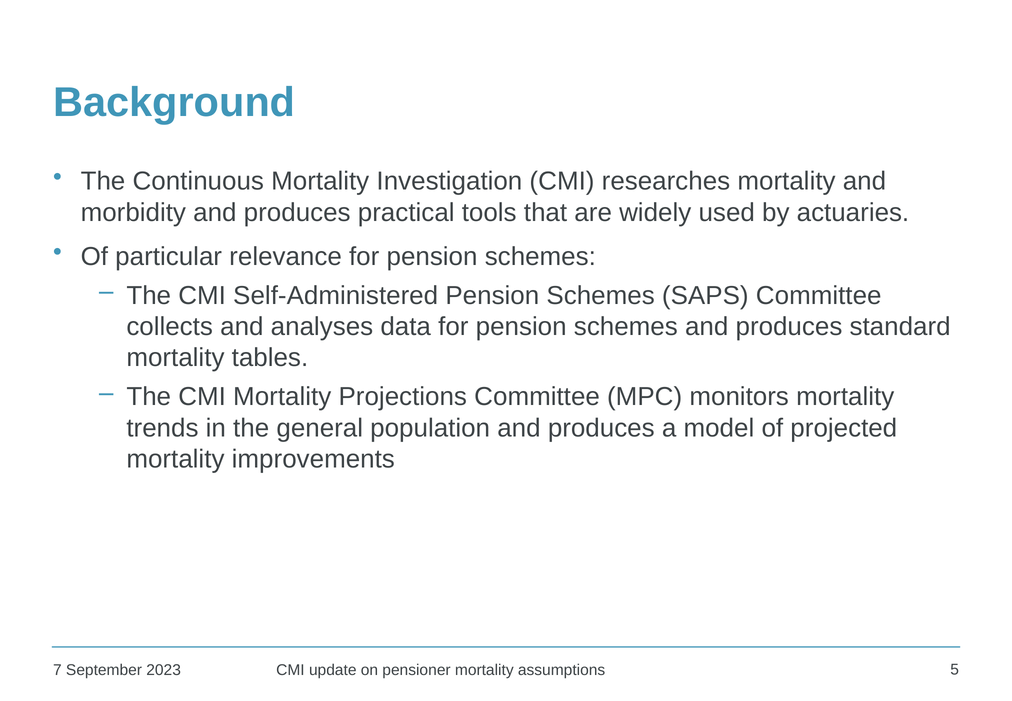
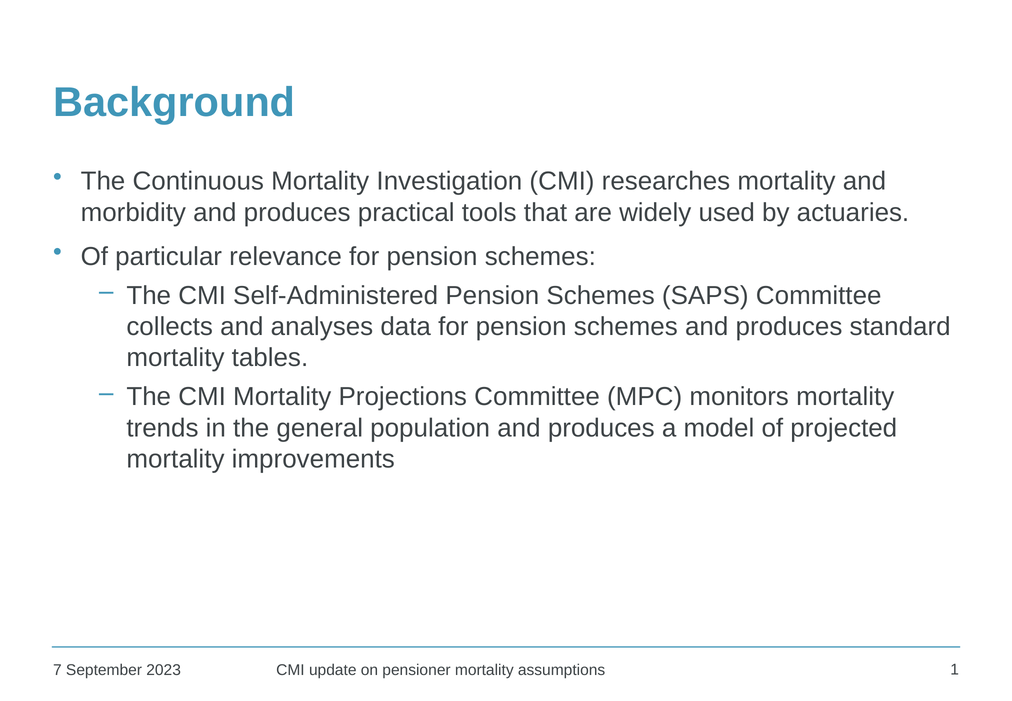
5: 5 -> 1 (955, 669)
